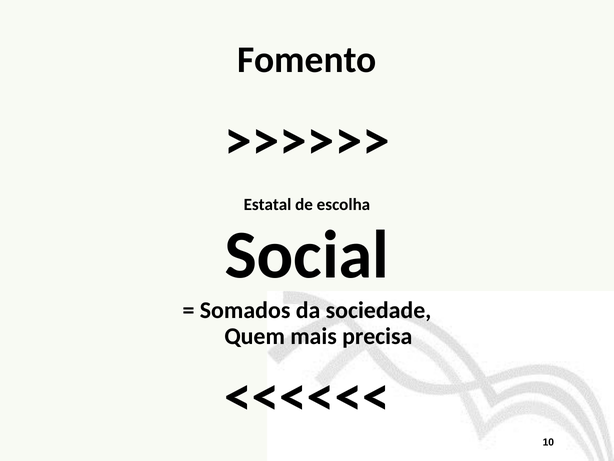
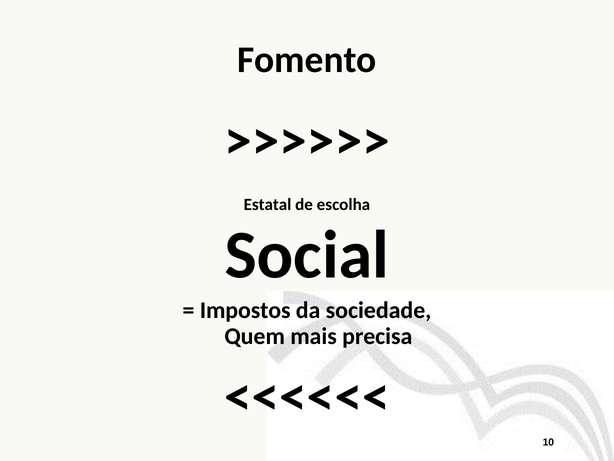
Somados: Somados -> Impostos (245, 310)
